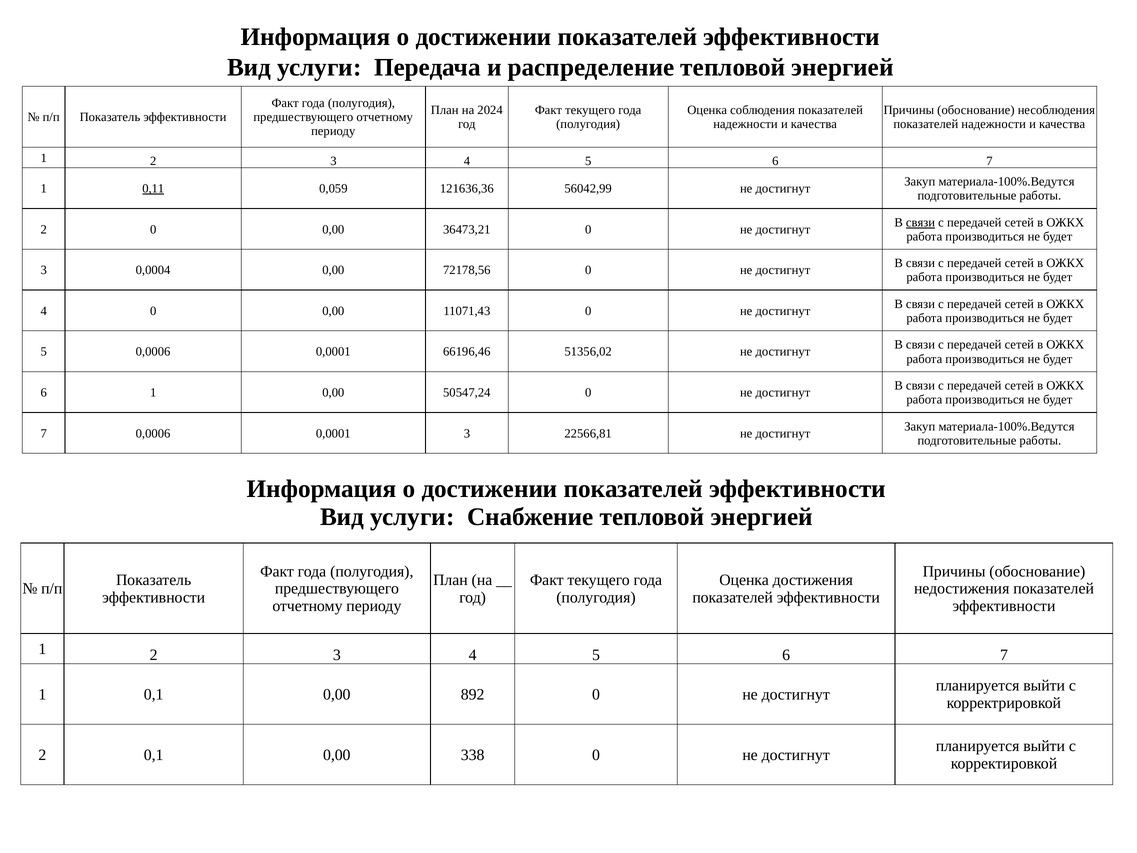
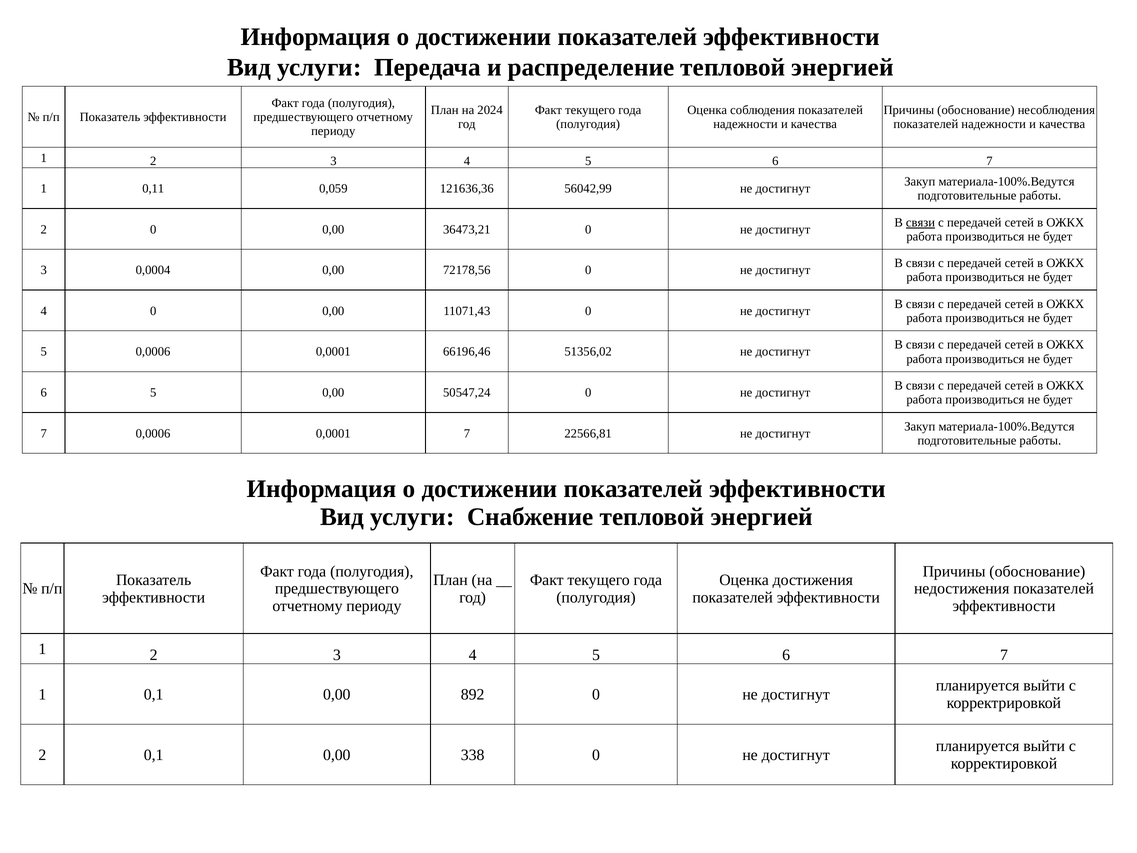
0,11 underline: present -> none (153, 189)
6 1: 1 -> 5 (153, 392)
0,0001 3: 3 -> 7 (467, 433)
